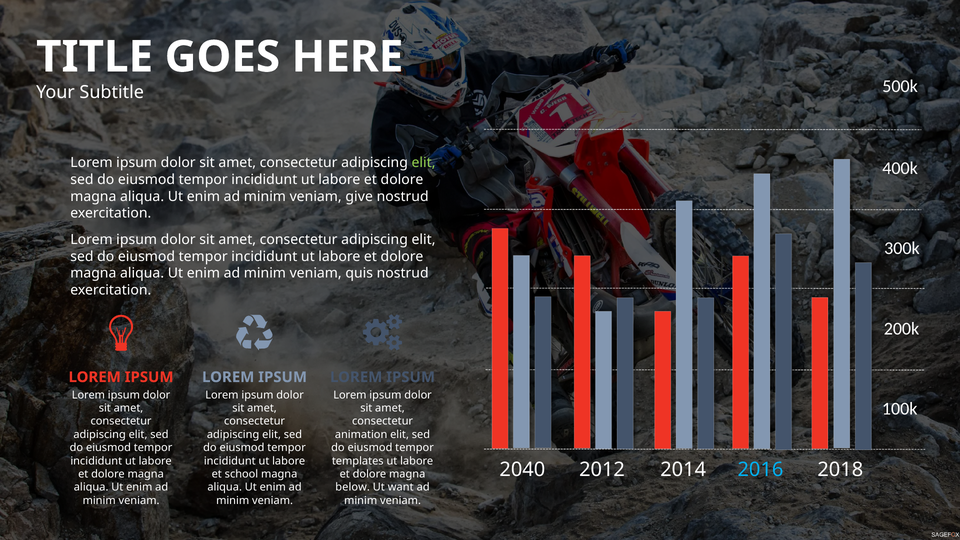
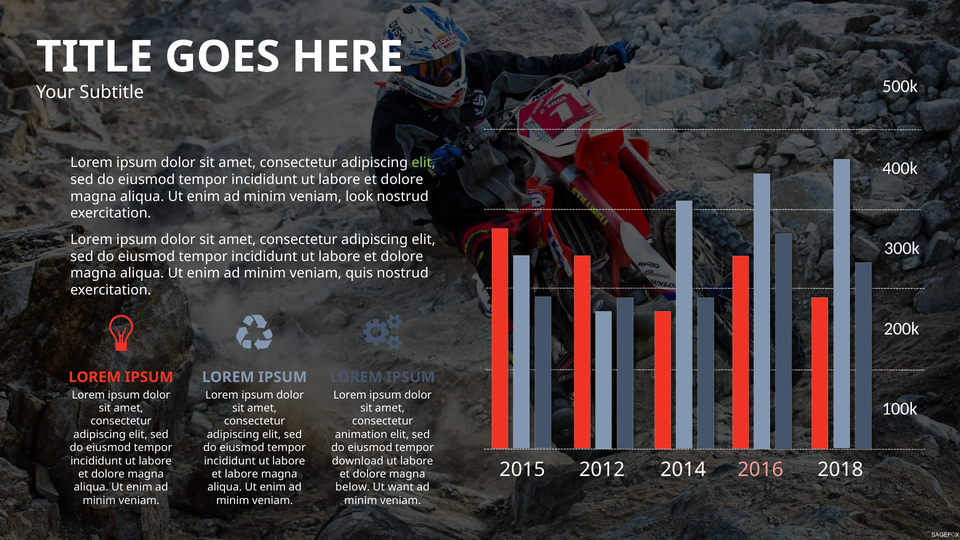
give: give -> look (359, 196)
templates: templates -> download (358, 461)
2040: 2040 -> 2015 (522, 470)
2016 colour: light blue -> pink (760, 470)
et school: school -> labore (241, 474)
